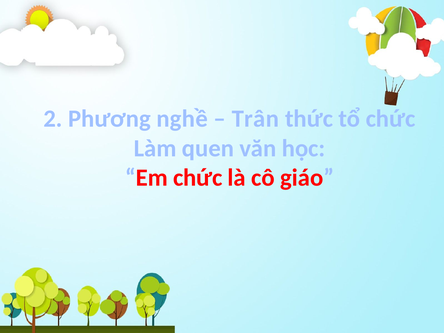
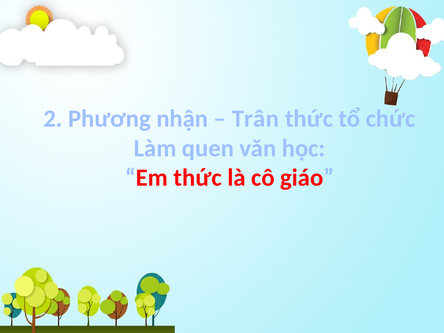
nghề: nghề -> nhận (182, 119)
Em chức: chức -> thức (198, 178)
